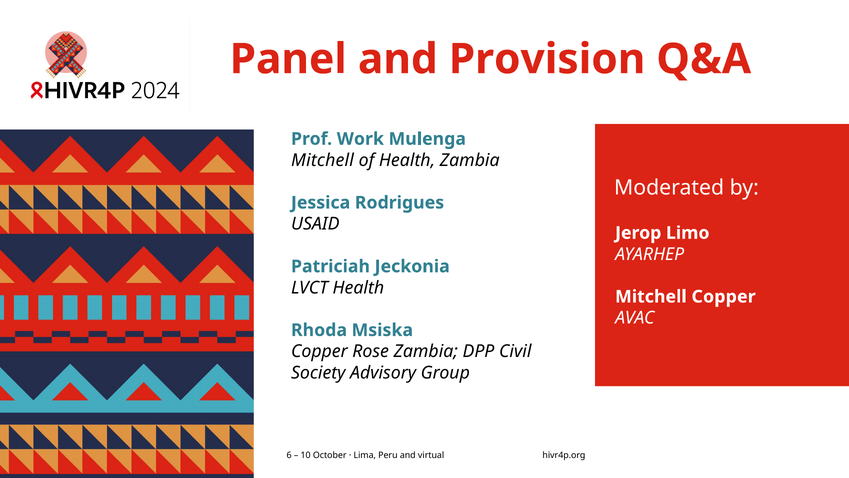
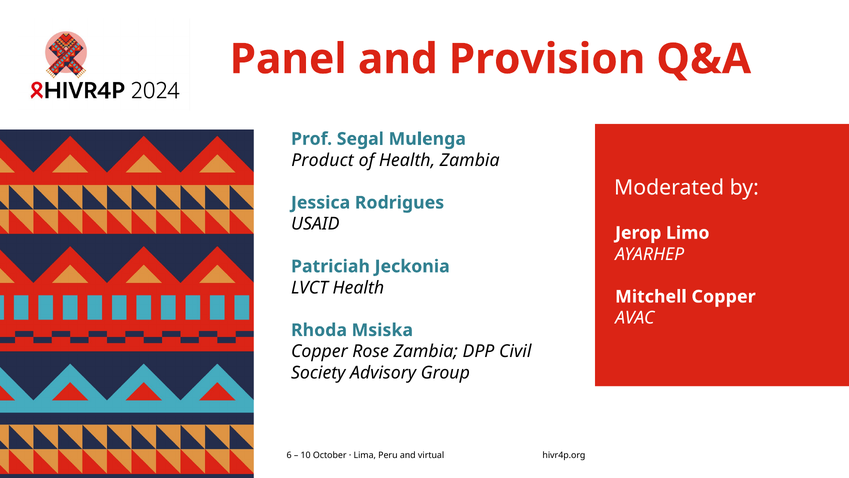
Work: Work -> Segal (360, 139)
Mitchell: Mitchell -> Product (322, 160)
